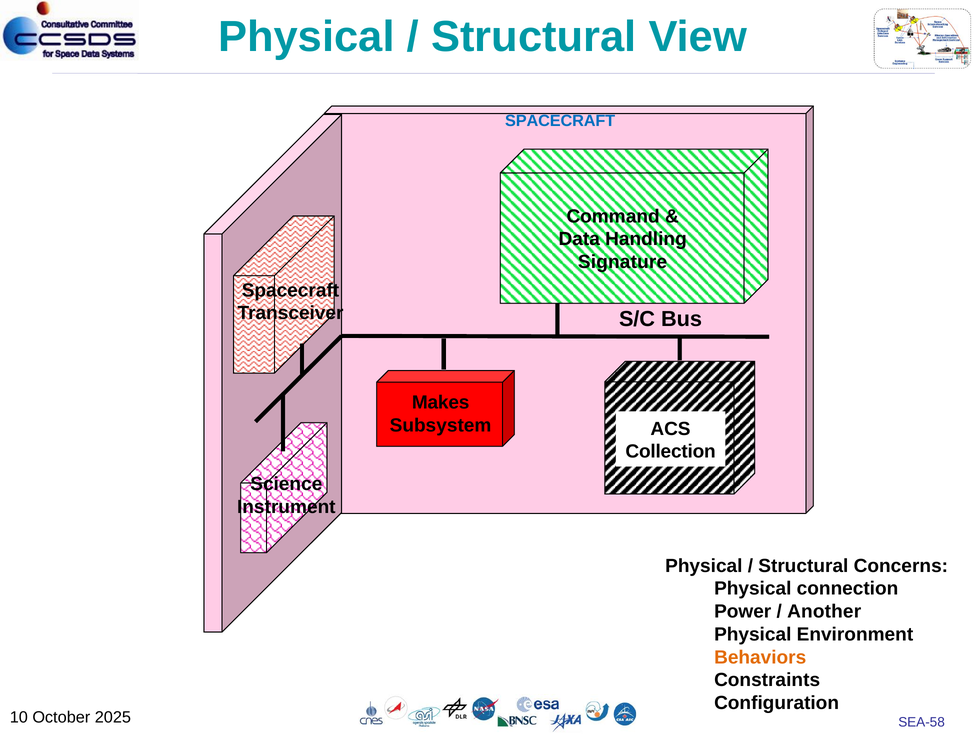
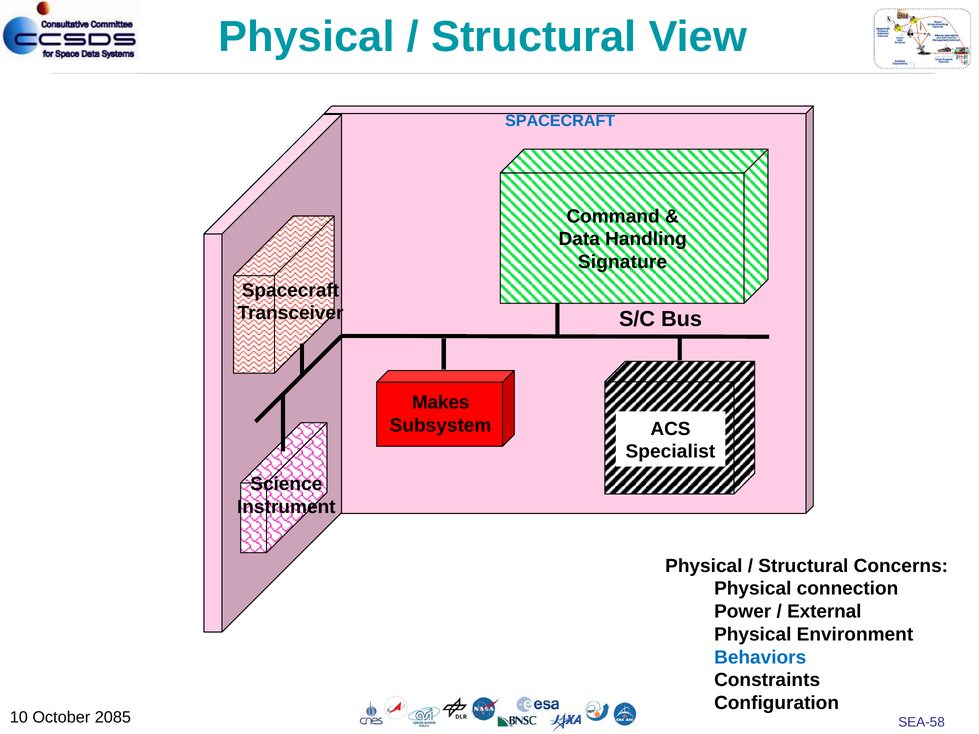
Collection: Collection -> Specialist (670, 452)
Another: Another -> External (824, 612)
Behaviors colour: orange -> blue (760, 657)
2025: 2025 -> 2085 (113, 717)
